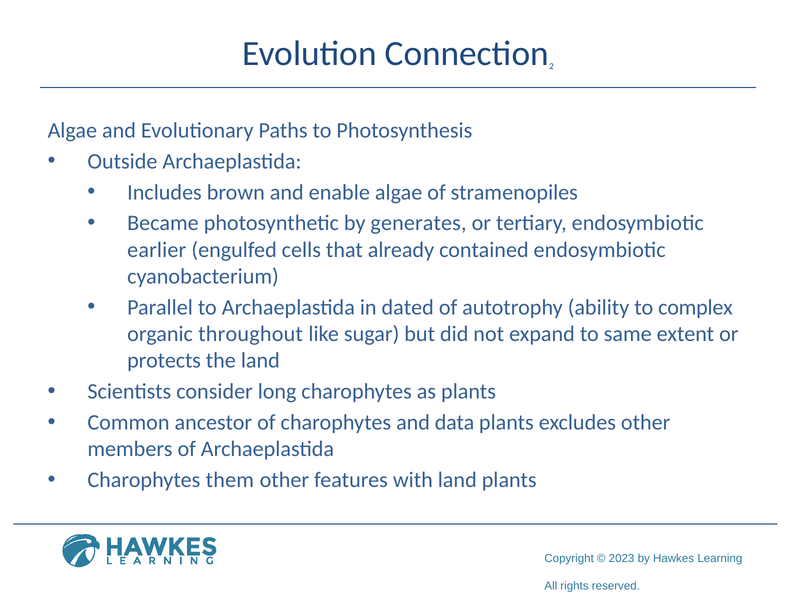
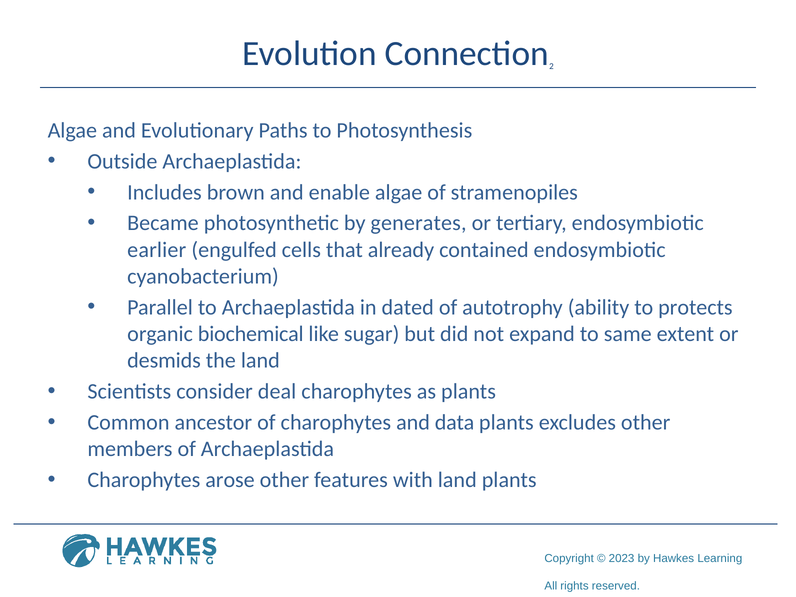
complex: complex -> protects (695, 307)
throughout: throughout -> biochemical (251, 334)
protects: protects -> desmids (164, 360)
long: long -> deal (277, 391)
them: them -> arose (230, 480)
